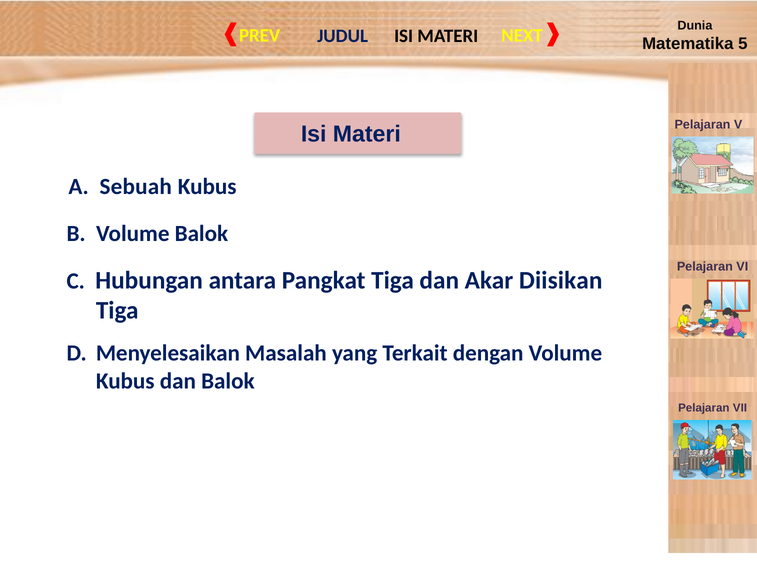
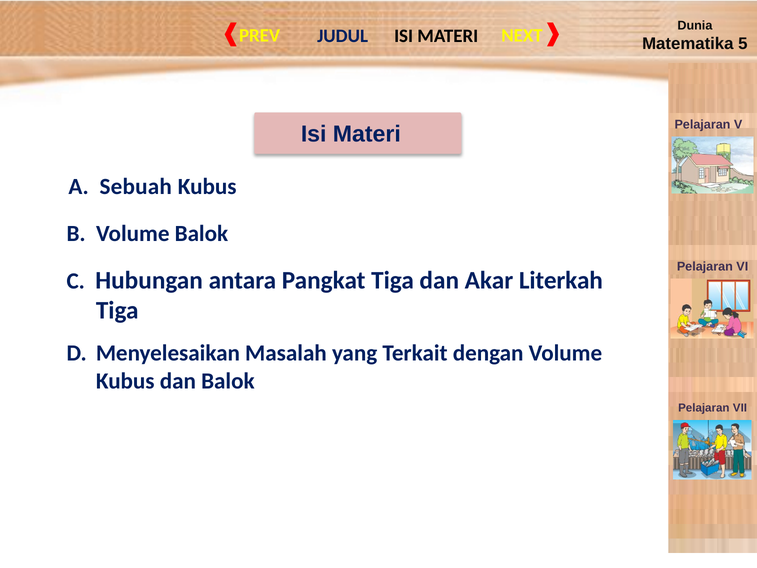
Diisikan: Diisikan -> Literkah (561, 280)
